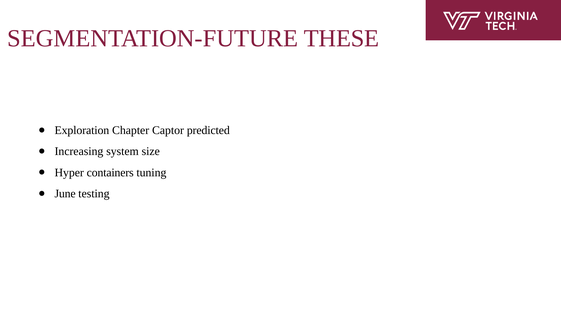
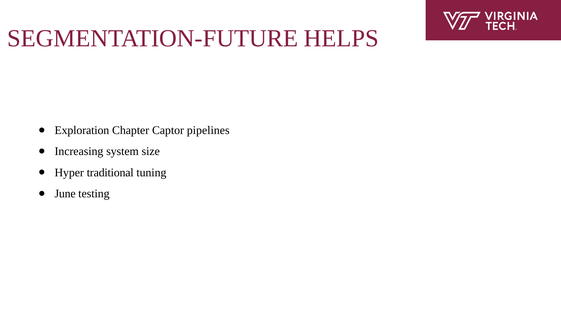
THESE: THESE -> HELPS (341, 38)
predicted: predicted -> pipelines (208, 130)
containers: containers -> traditional (110, 172)
